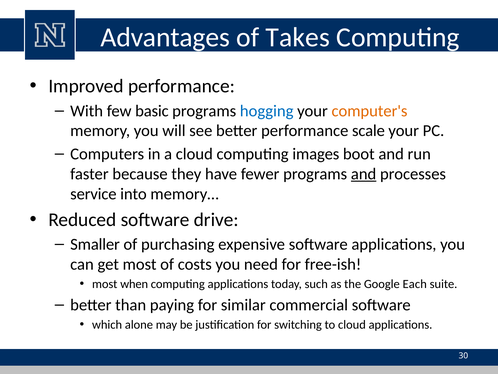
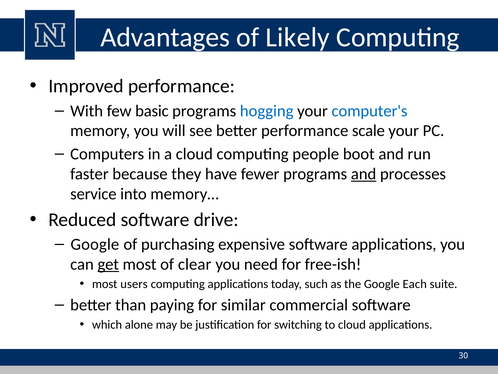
Takes: Takes -> Likely (298, 37)
computer's colour: orange -> blue (370, 111)
images: images -> people (316, 154)
Smaller: Smaller -> Google (95, 244)
get underline: none -> present (108, 264)
costs: costs -> clear (195, 264)
when: when -> users (134, 284)
